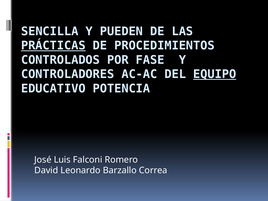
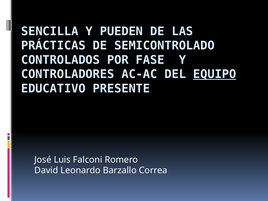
PRÁCTICAS underline: present -> none (53, 46)
PROCEDIMIENTOS: PROCEDIMIENTOS -> SEMICONTROLADO (164, 46)
POTENCIA: POTENCIA -> PRESENTE (121, 89)
